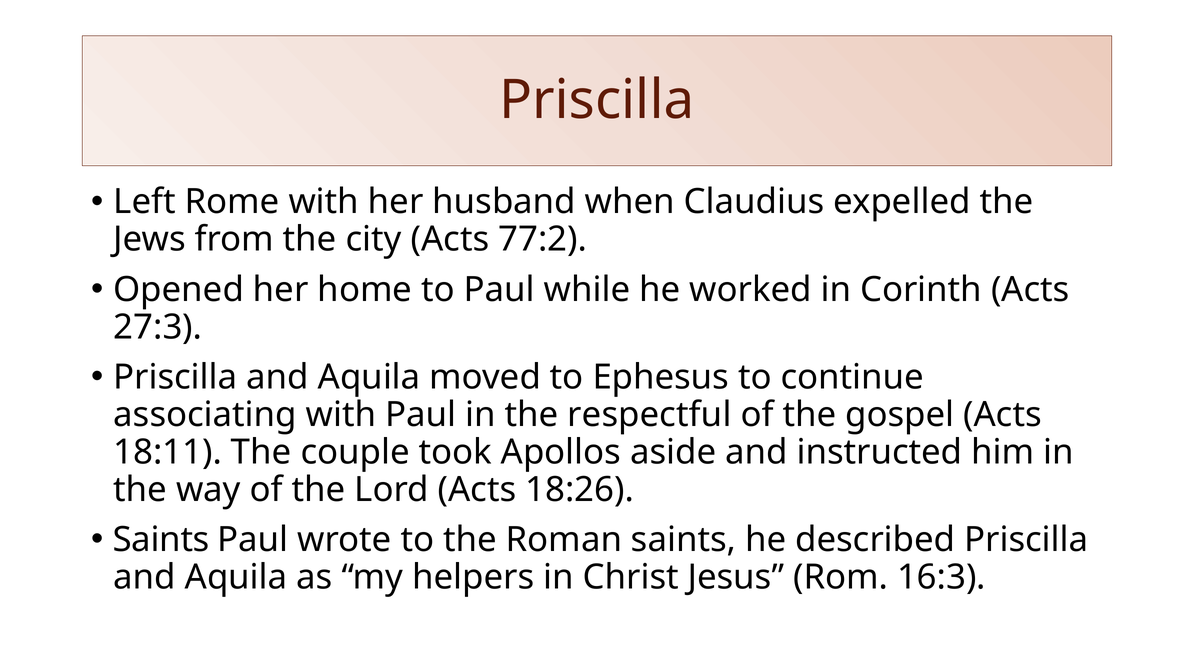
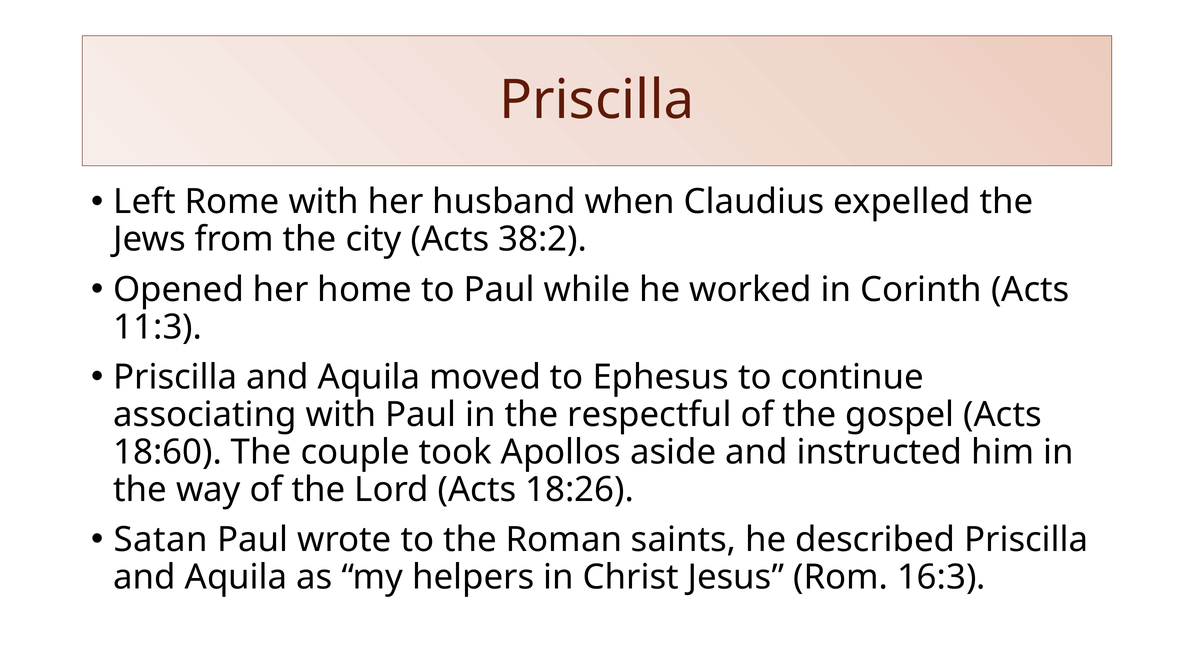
77:2: 77:2 -> 38:2 (543, 239)
27:3: 27:3 -> 11:3 (158, 327)
18:11: 18:11 -> 18:60 (168, 452)
Saints: Saints -> Satan (161, 540)
